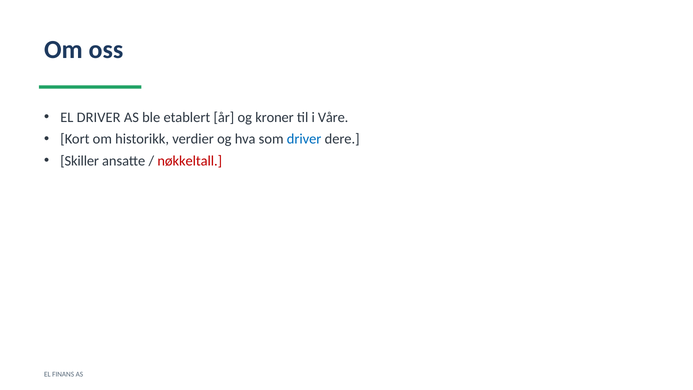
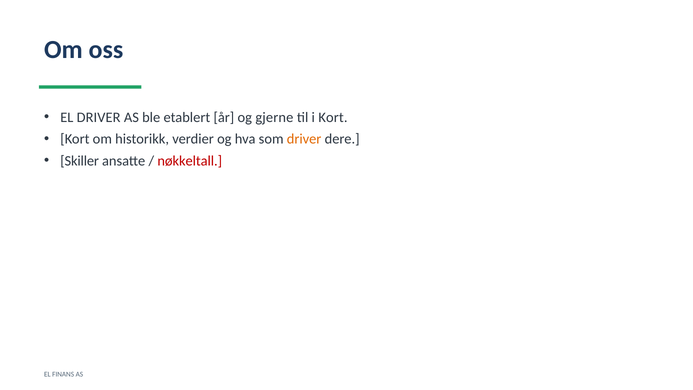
kroner: kroner -> gjerne (274, 117)
i Våre: Våre -> Kort (333, 117)
driver colour: blue -> orange (304, 139)
